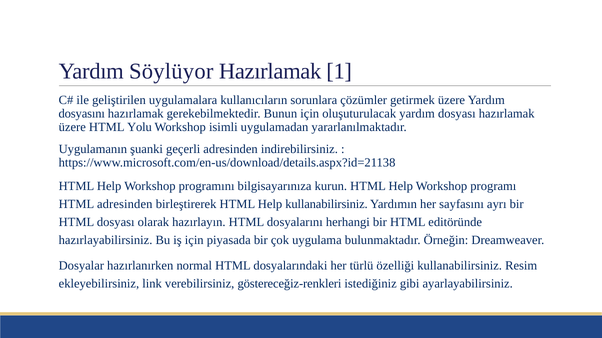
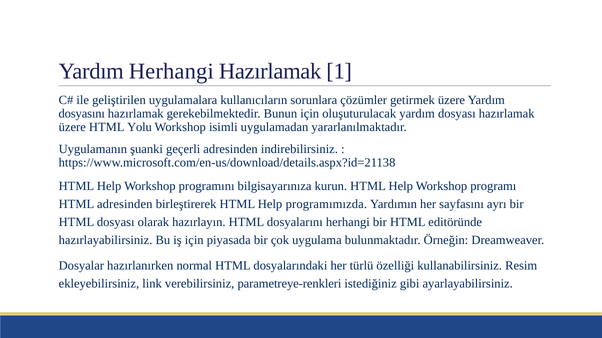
Yardım Söylüyor: Söylüyor -> Herhangi (171, 71)
Help kullanabilirsiniz: kullanabilirsiniz -> programımızda (326, 204)
göstereceğiz-renkleri: göstereceğiz-renkleri -> parametreye-renkleri (289, 284)
